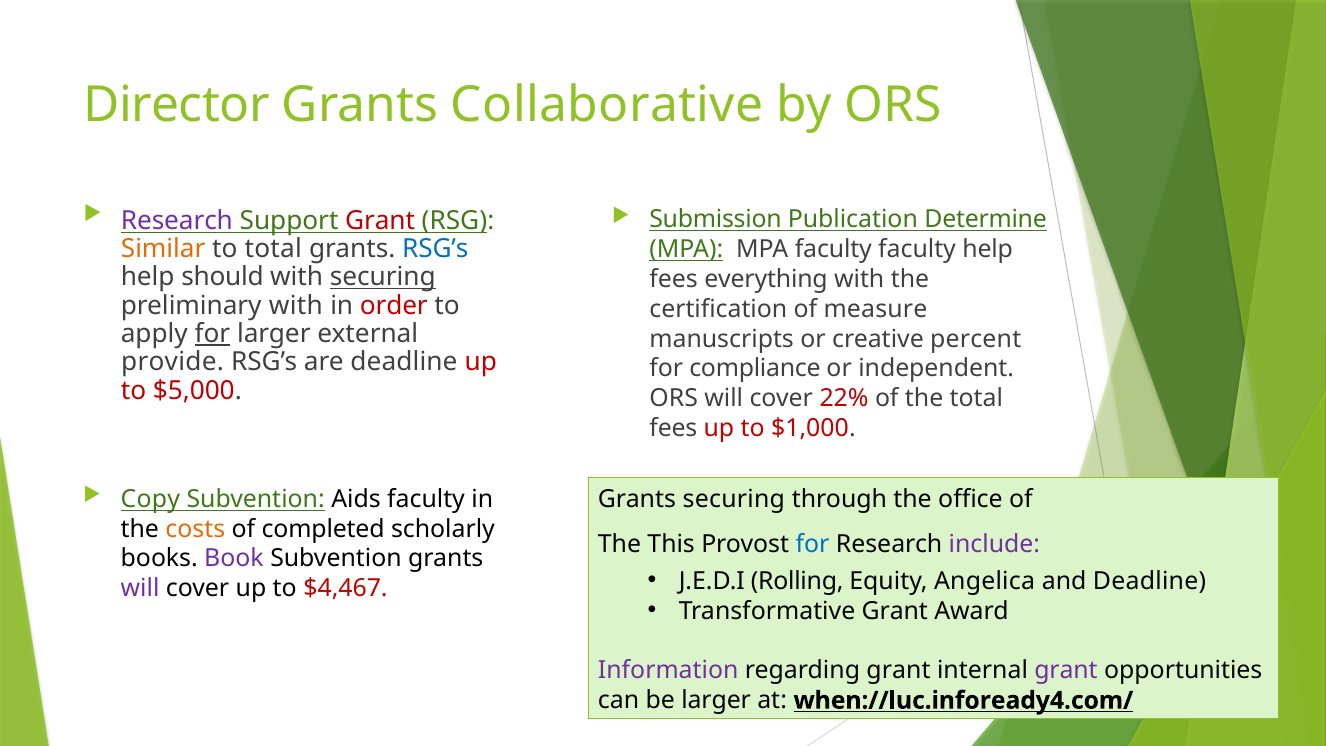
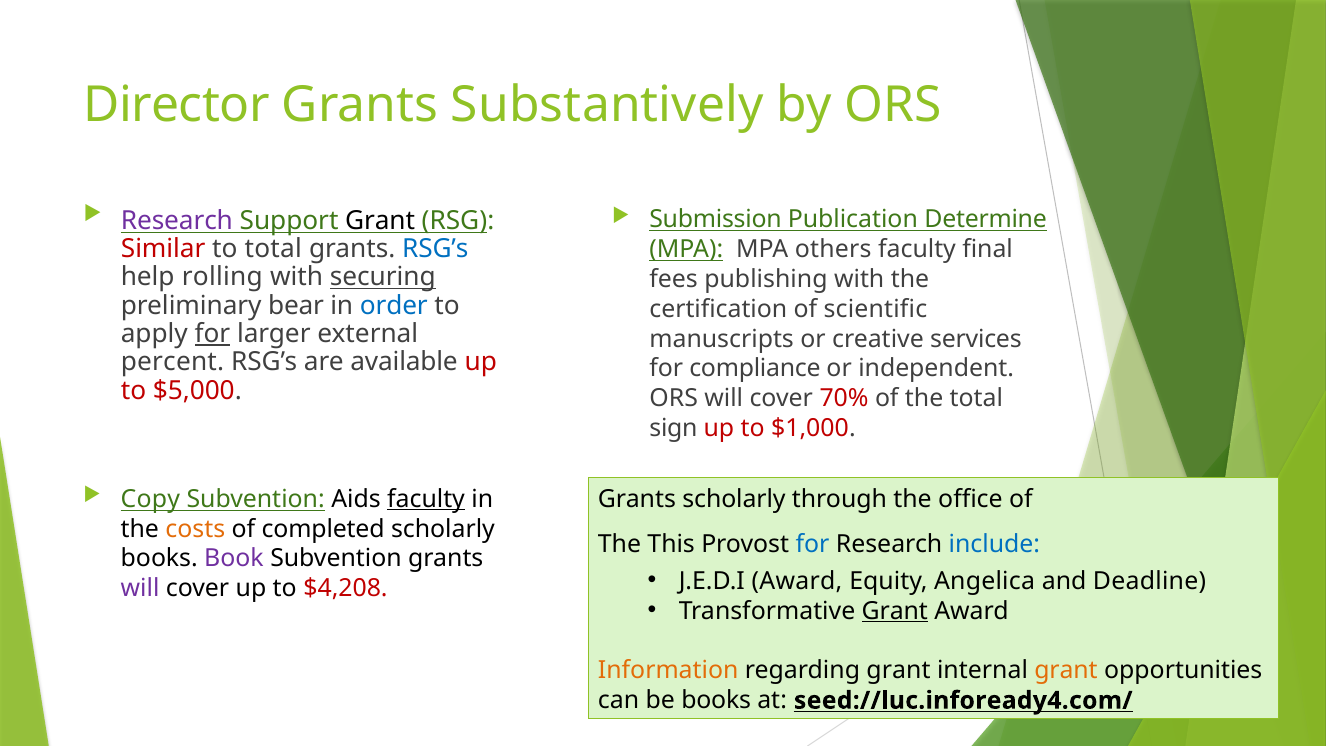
Collaborative: Collaborative -> Substantively (607, 105)
Grant colour: red -> black (380, 220)
Similar colour: orange -> red (163, 249)
MPA faculty: faculty -> others (833, 249)
faculty help: help -> final (988, 249)
should: should -> rolling (222, 277)
everything: everything -> publishing (766, 279)
preliminary with: with -> bear (296, 305)
order colour: red -> blue (394, 305)
measure: measure -> scientific (875, 309)
percent: percent -> services (976, 339)
provide: provide -> percent (173, 362)
are deadline: deadline -> available (404, 362)
22%: 22% -> 70% (844, 399)
fees: fees -> sign (673, 428)
faculty underline: none -> present (426, 499)
Grants securing: securing -> scholarly (734, 499)
include colour: purple -> blue (994, 544)
J.E.D.I Rolling: Rolling -> Award (797, 581)
$4,467: $4,467 -> $4,208 (345, 588)
Grant underline: none -> present (895, 611)
Information colour: purple -> orange (668, 671)
grant colour: purple -> orange (1066, 671)
be larger: larger -> books (716, 700)
when://luc.infoready4.com/: when://luc.infoready4.com/ -> seed://luc.infoready4.com/ (963, 700)
